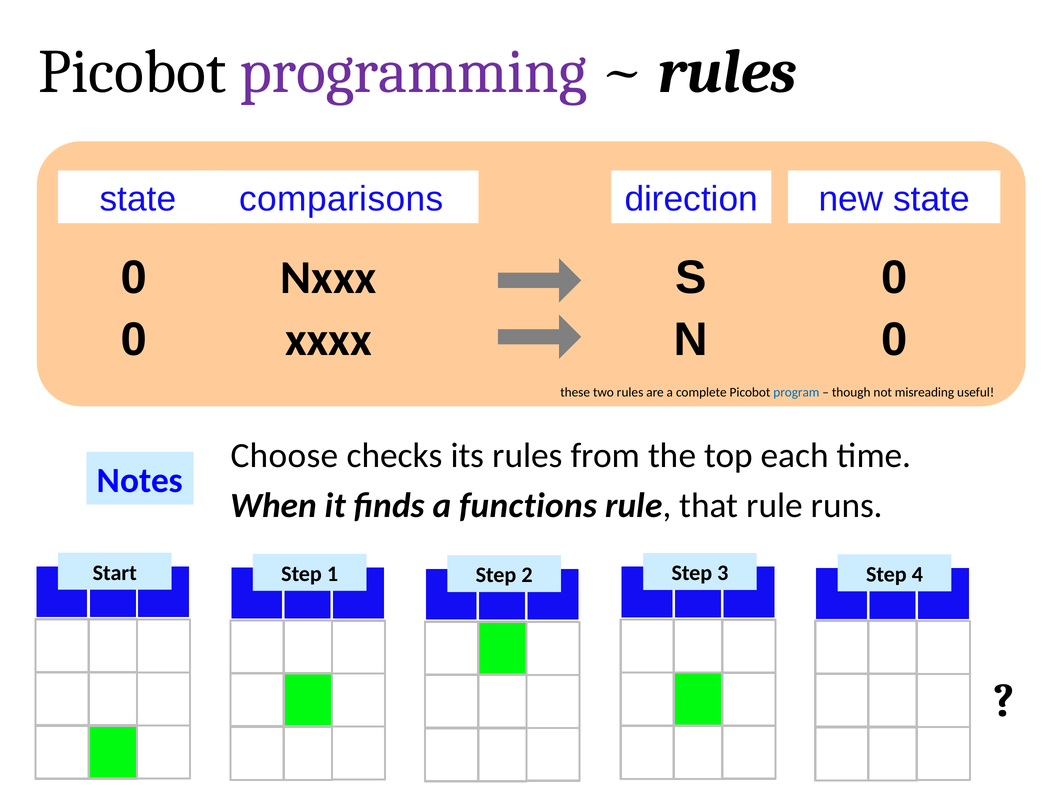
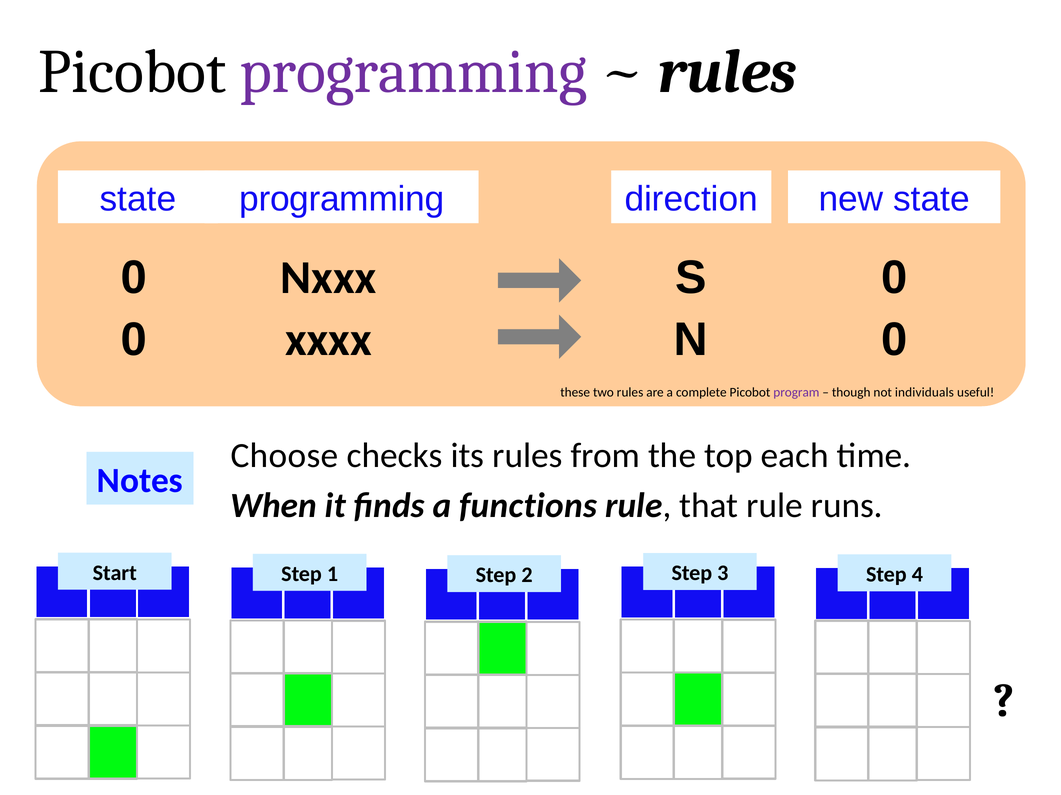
state comparisons: comparisons -> programming (342, 199)
program colour: blue -> purple (796, 393)
misreading: misreading -> individuals (924, 393)
